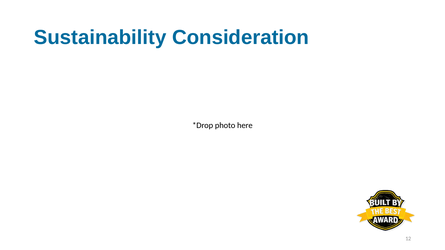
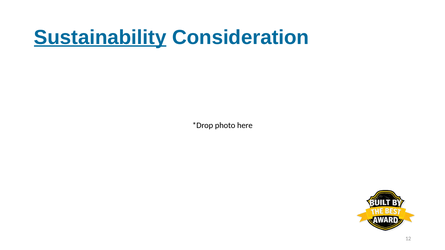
Sustainability underline: none -> present (100, 37)
